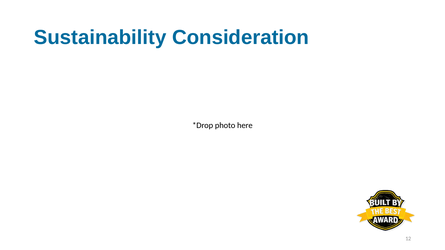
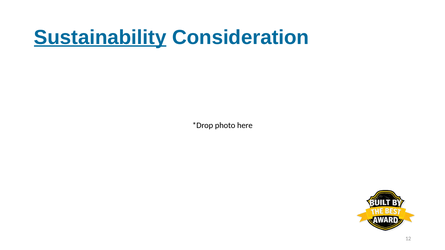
Sustainability underline: none -> present (100, 37)
